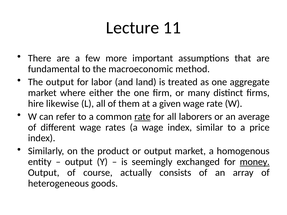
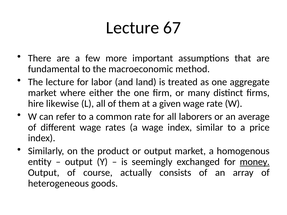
11: 11 -> 67 (172, 28)
The output: output -> lecture (60, 82)
rate underline: present -> none (142, 117)
